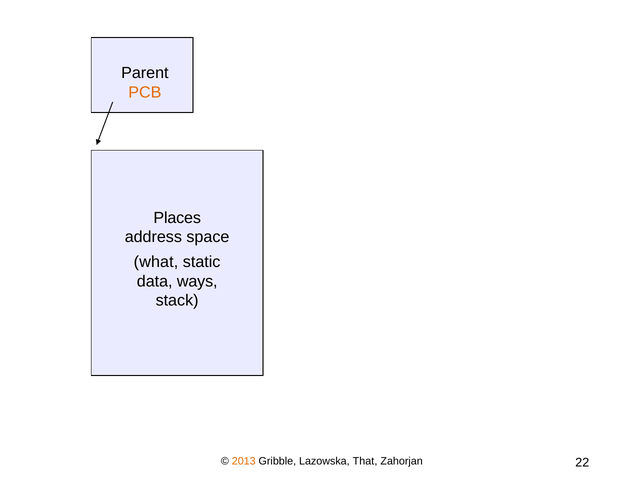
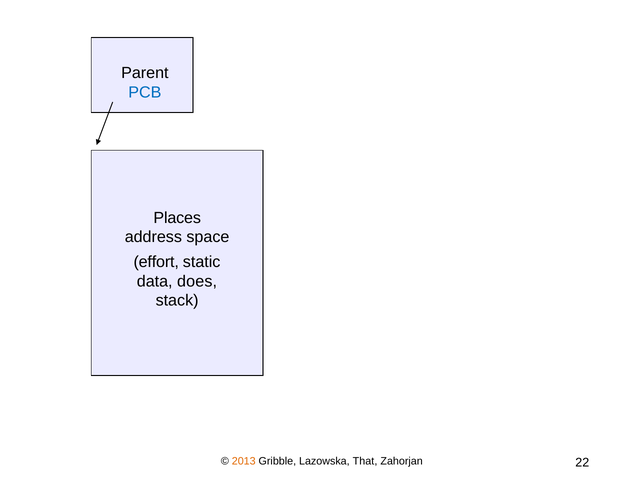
PCB colour: orange -> blue (145, 92)
what: what -> effort (156, 262)
ways: ways -> does (197, 281)
